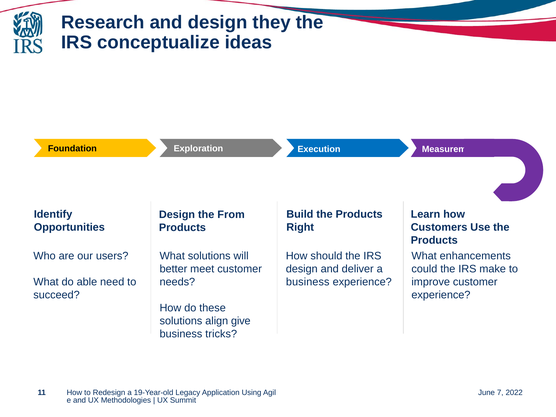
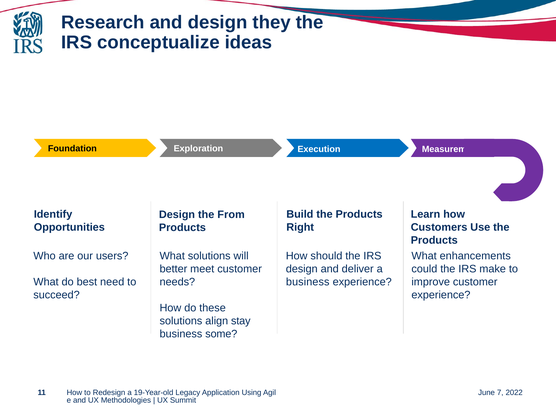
able: able -> best (87, 282)
give: give -> stay (241, 321)
tricks: tricks -> some (221, 334)
